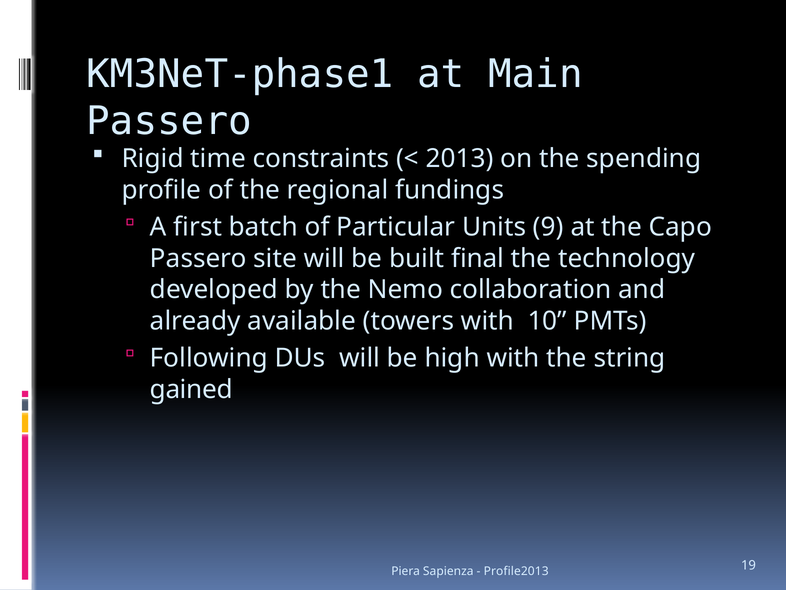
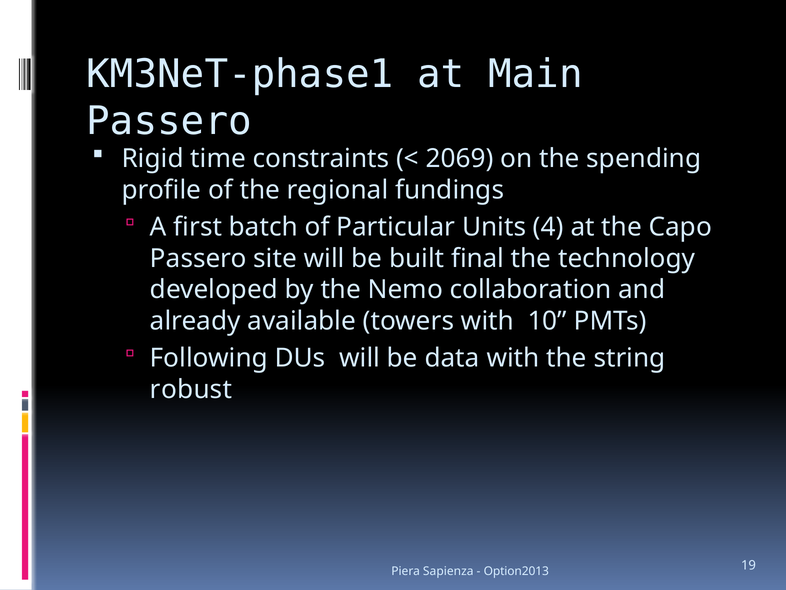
2013: 2013 -> 2069 (460, 159)
9: 9 -> 4 (548, 227)
high: high -> data (452, 358)
gained: gained -> robust (191, 389)
Profile2013: Profile2013 -> Option2013 (516, 571)
